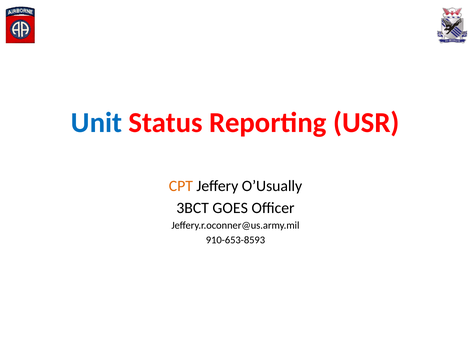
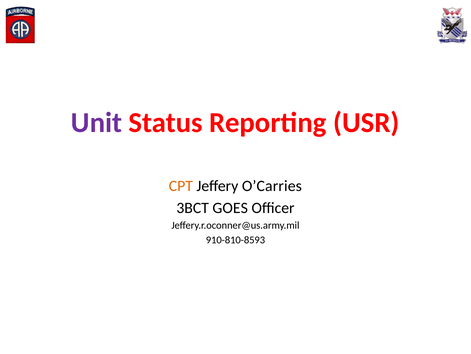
Unit colour: blue -> purple (97, 122)
O’Usually: O’Usually -> O’Carries (272, 186)
910-653-8593: 910-653-8593 -> 910-810-8593 (235, 240)
